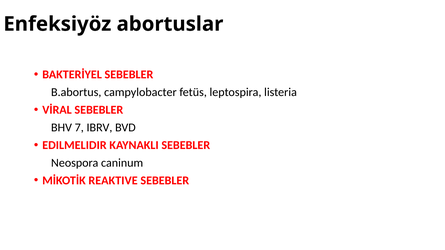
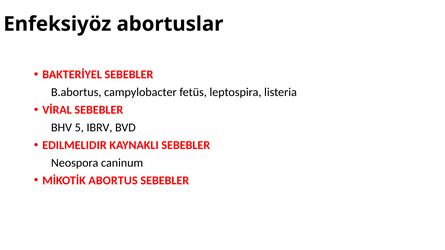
7: 7 -> 5 (79, 128)
REAKTIVE: REAKTIVE -> ABORTUS (113, 181)
